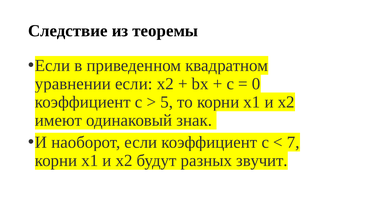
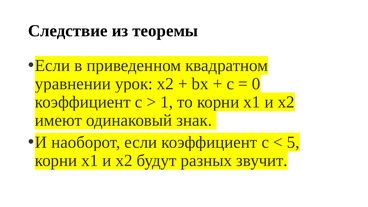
уравнении если: если -> урок (134, 84)
5: 5 -> 1 (167, 102)
7: 7 -> 5 (293, 142)
